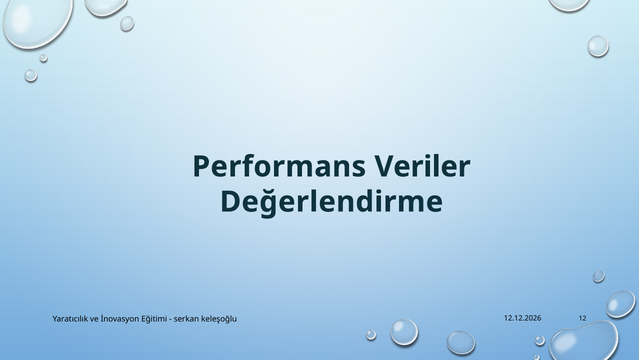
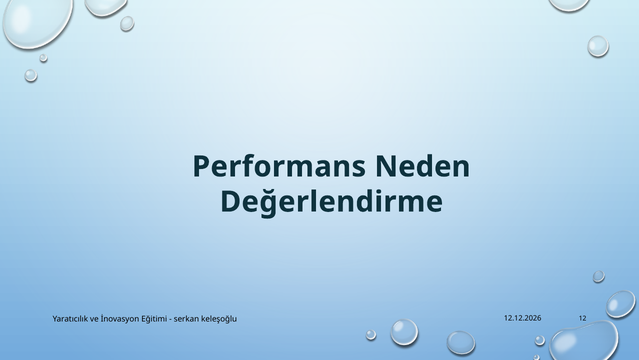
Veriler: Veriler -> Neden (422, 166)
